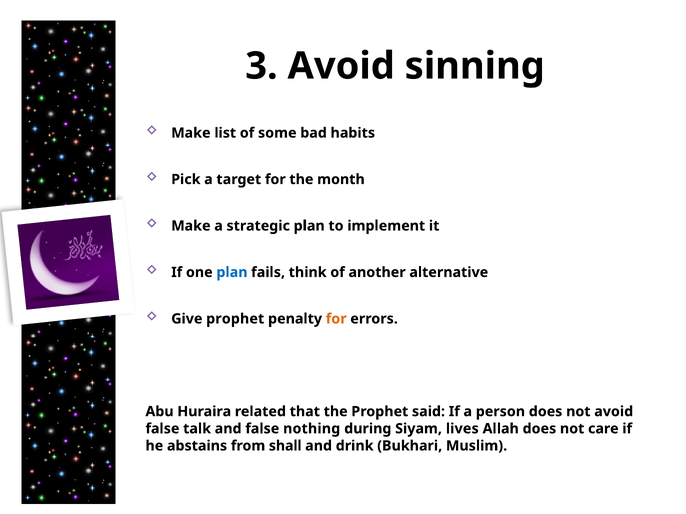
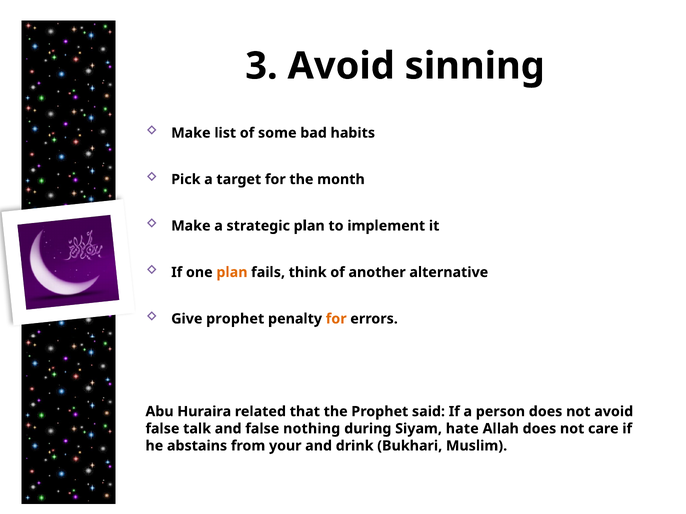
plan colour: blue -> orange (232, 273)
lives: lives -> hate (462, 429)
shall: shall -> your (285, 446)
